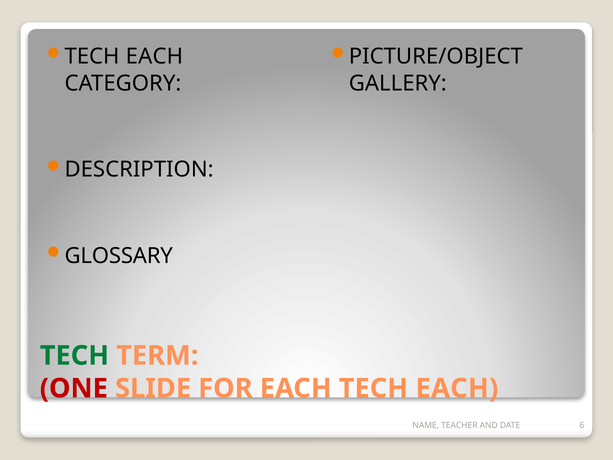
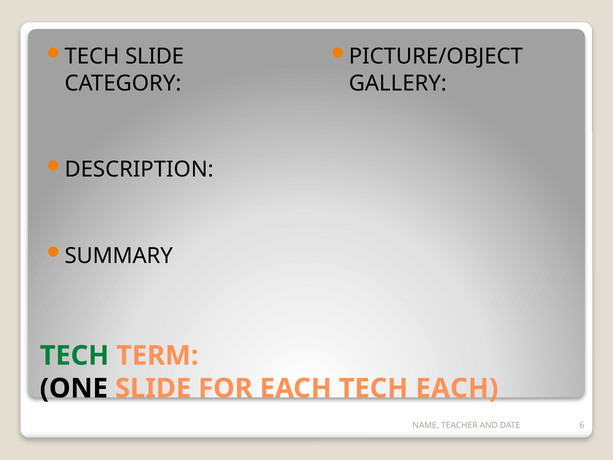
EACH: EACH -> SLIDE (155, 57)
GLOSSARY: GLOSSARY -> SUMMARY (119, 256)
ONE colour: red -> black (74, 388)
